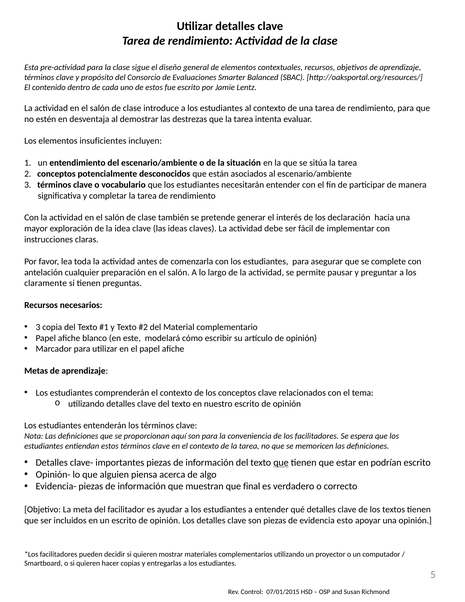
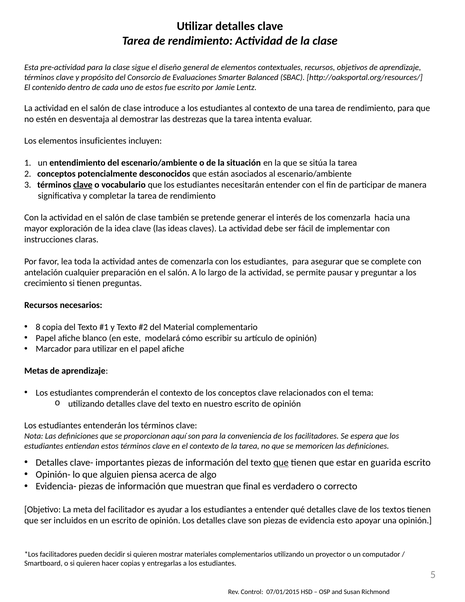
clave underline: none -> present (83, 185)
los declaración: declaración -> comenzarla (349, 218)
claramente: claramente -> crecimiento (46, 283)
3: 3 -> 8 (38, 327)
podrían: podrían -> guarida (386, 462)
